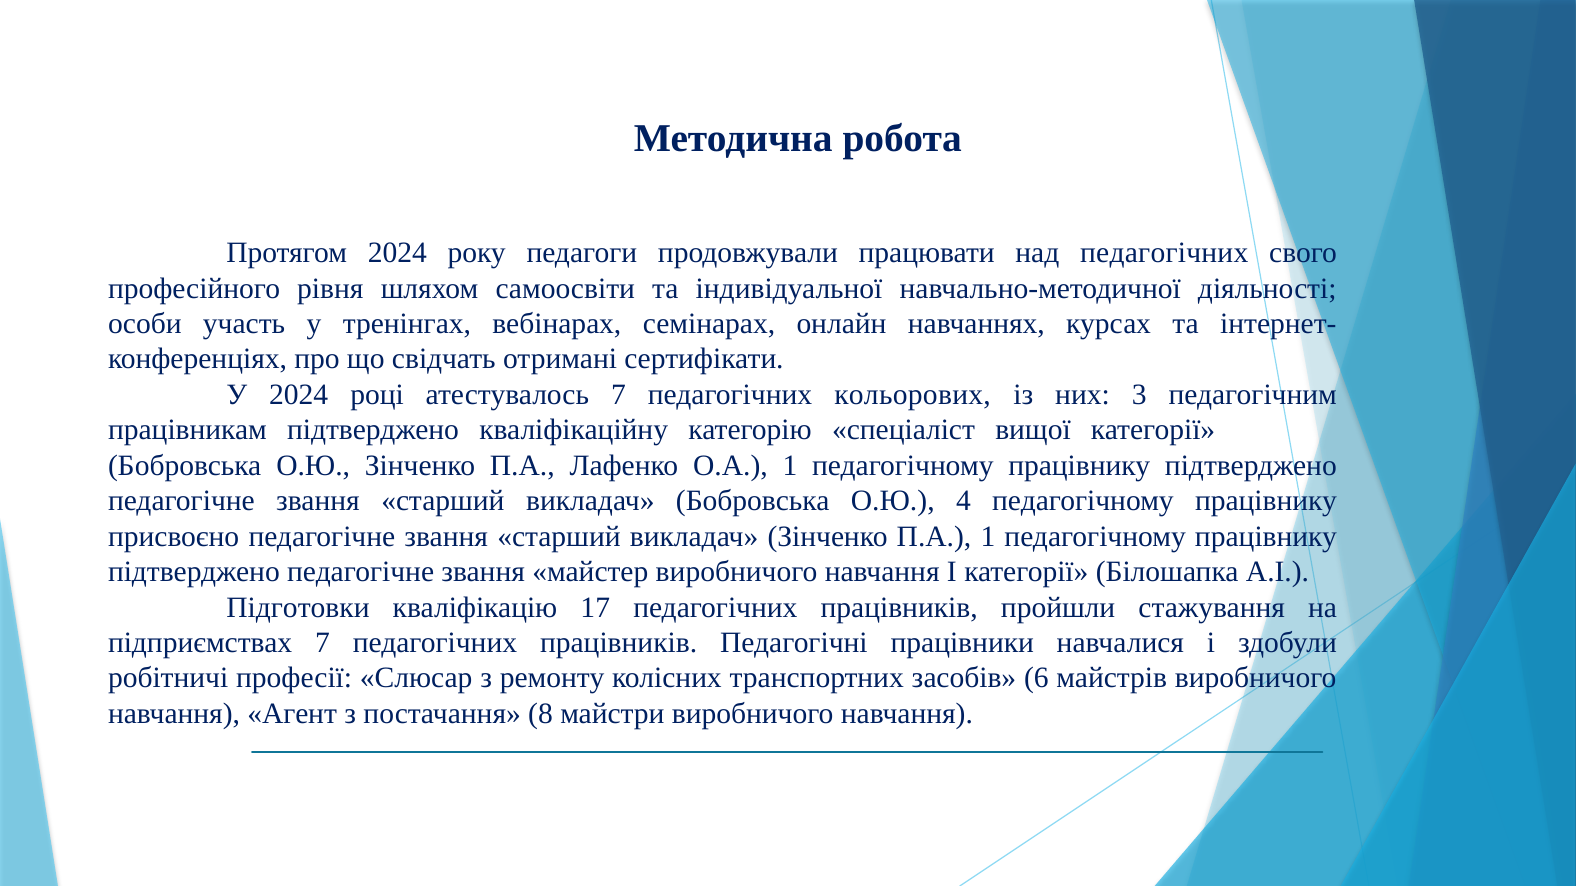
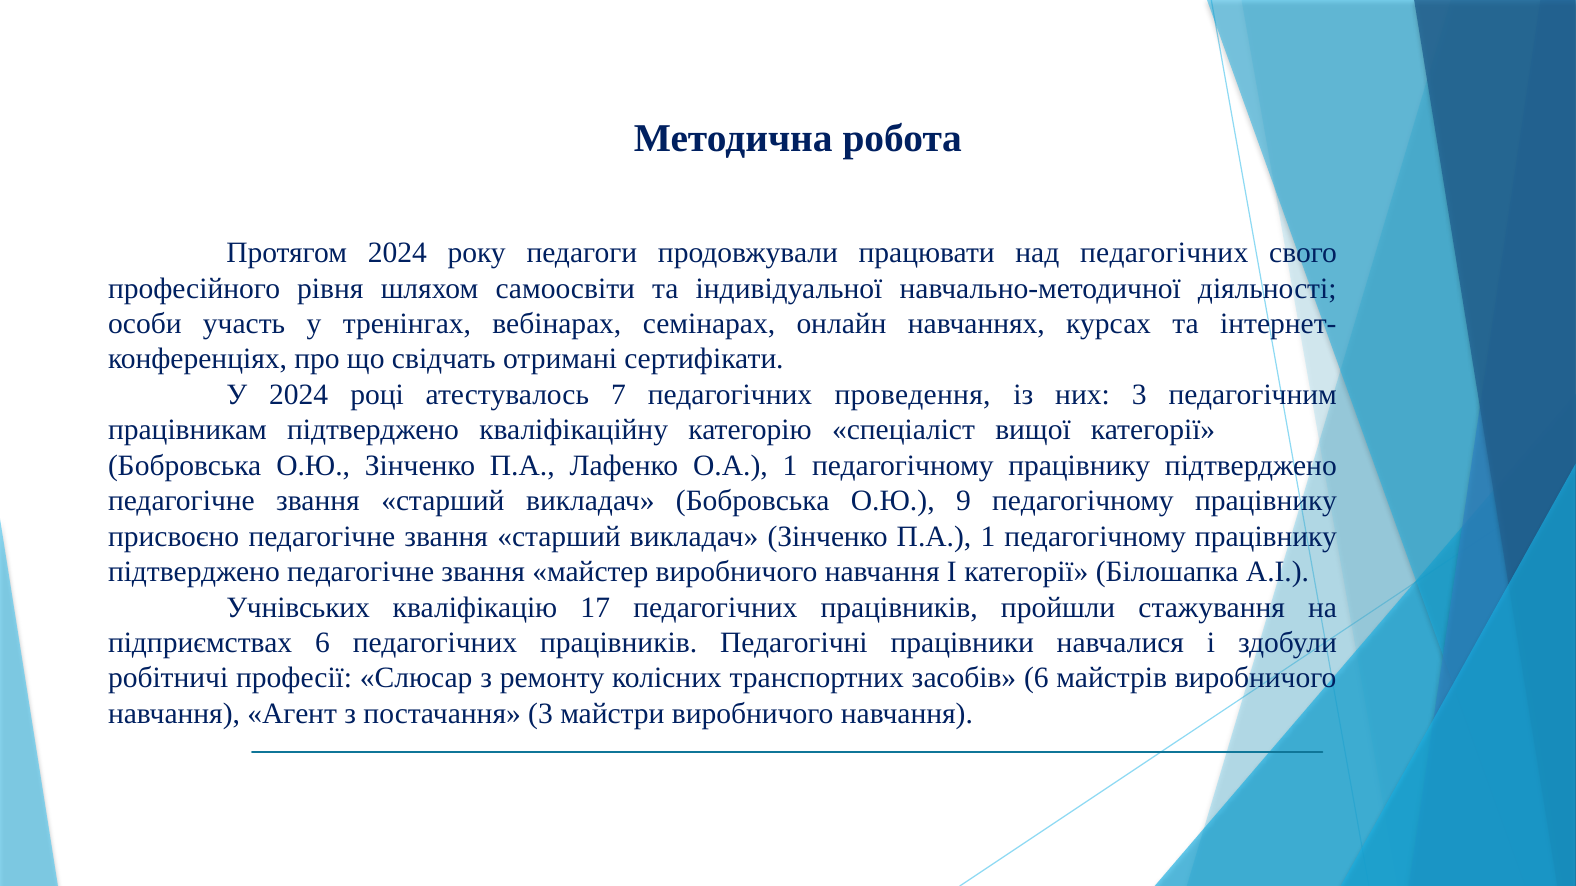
кольорових: кольорових -> проведення (913, 395)
4: 4 -> 9 (963, 501)
Підготовки: Підготовки -> Учнівських (298, 608)
підприємствах 7: 7 -> 6 (323, 643)
постачання 8: 8 -> 3 (541, 714)
